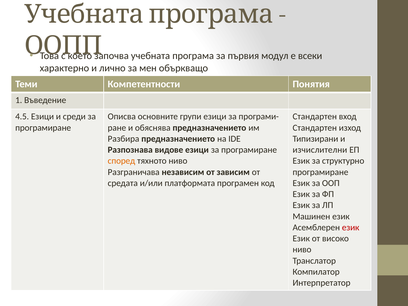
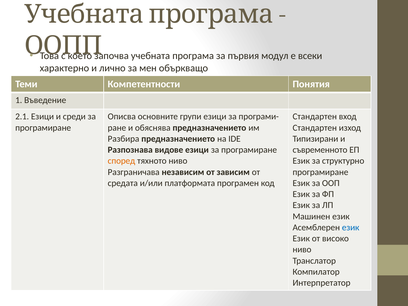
4.5: 4.5 -> 2.1 (22, 117)
изчислителни: изчислителни -> съвременното (320, 150)
език colour: red -> blue (351, 227)
